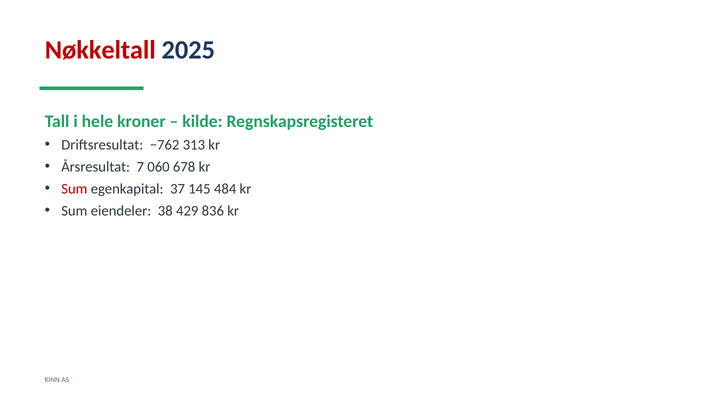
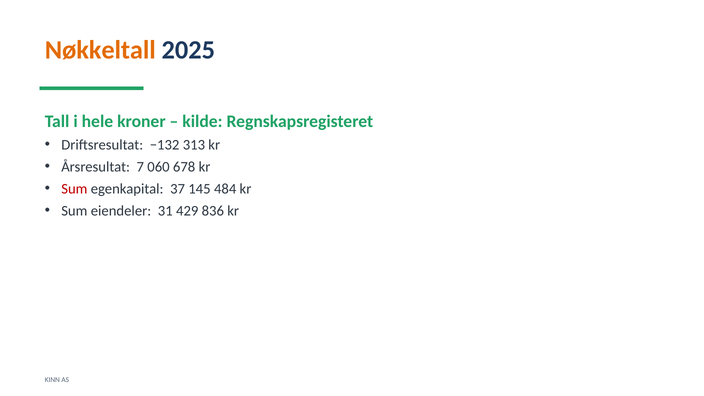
Nøkkeltall colour: red -> orange (100, 50)
−762: −762 -> −132 (165, 145)
38: 38 -> 31 (165, 211)
